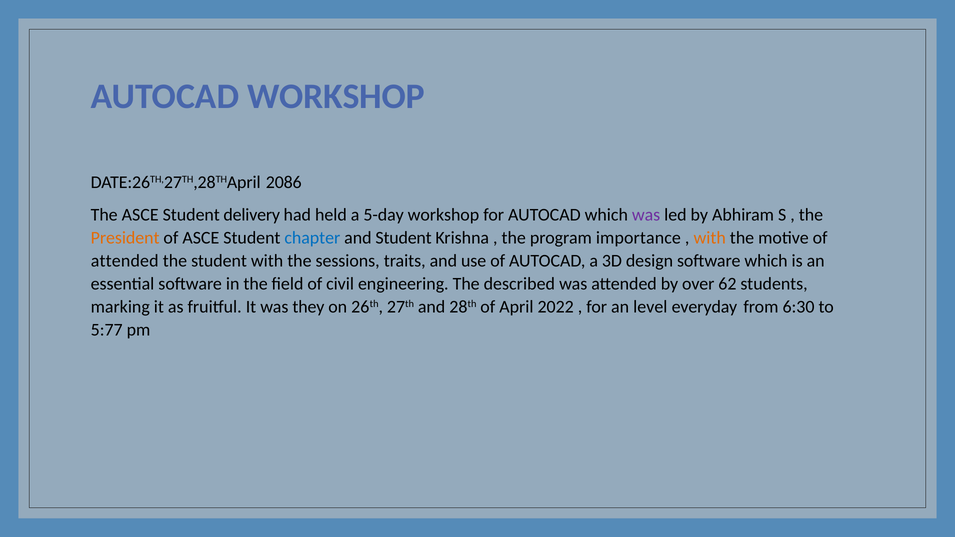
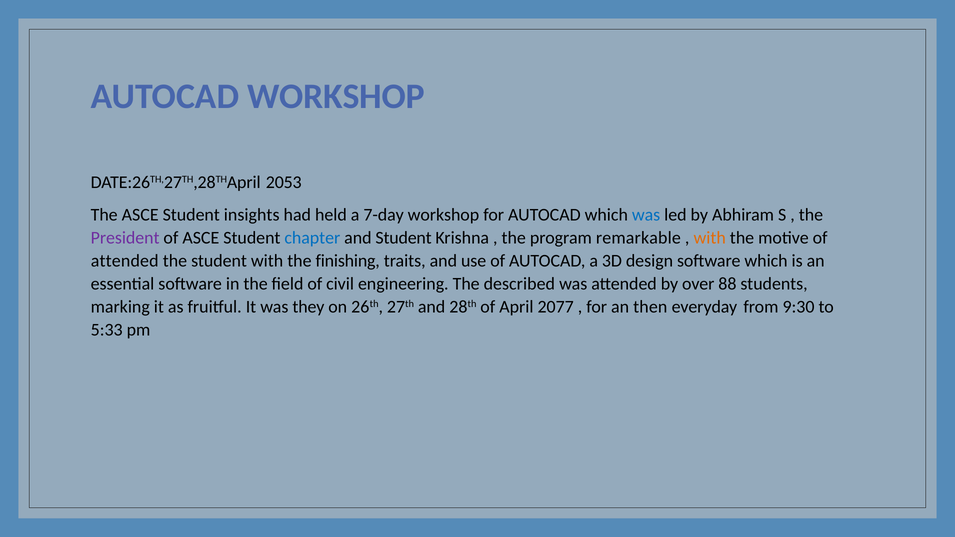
2086: 2086 -> 2053 (284, 182)
delivery: delivery -> insights (252, 215)
5-day: 5-day -> 7-day (384, 215)
was colour: purple -> blue (646, 215)
President colour: orange -> purple (125, 238)
importance: importance -> remarkable (638, 238)
sessions: sessions -> finishing (348, 261)
62: 62 -> 88 (727, 284)
2022: 2022 -> 2077 (556, 307)
level: level -> then (650, 307)
6:30: 6:30 -> 9:30 (799, 307)
5:77: 5:77 -> 5:33 (107, 330)
